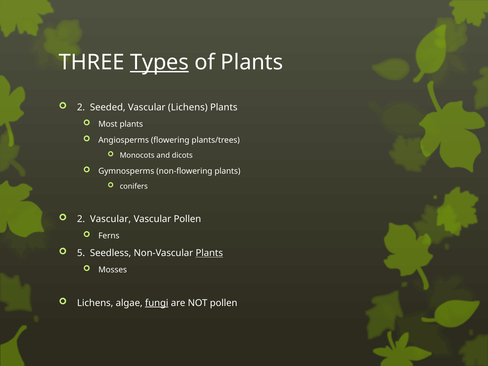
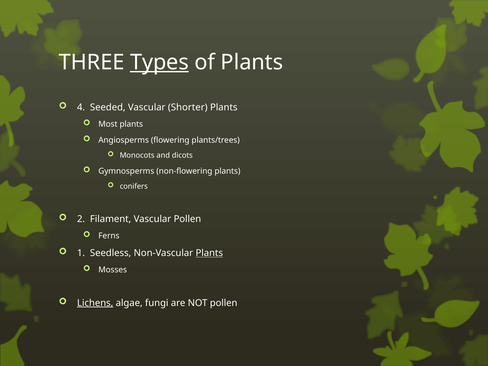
2: 2 -> 4 (81, 107)
Vascular Lichens: Lichens -> Shorter (188, 107)
2 Vascular: Vascular -> Filament (111, 219)
5: 5 -> 1 (81, 253)
Lichens underline: none -> present (95, 303)
fungi underline: present -> none (157, 303)
